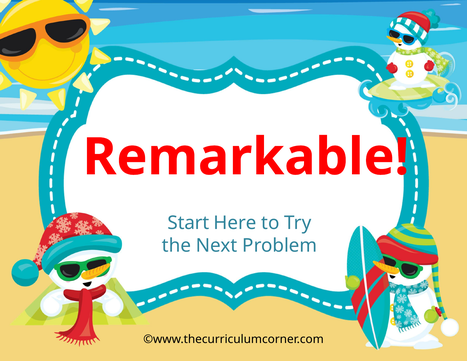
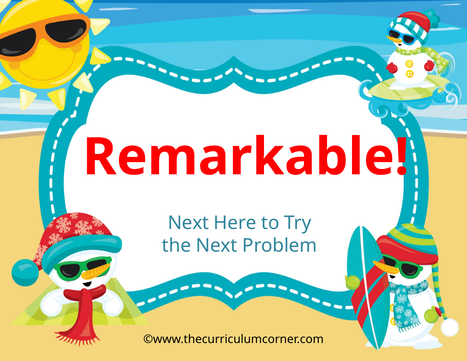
Start: Start -> Next (188, 223)
